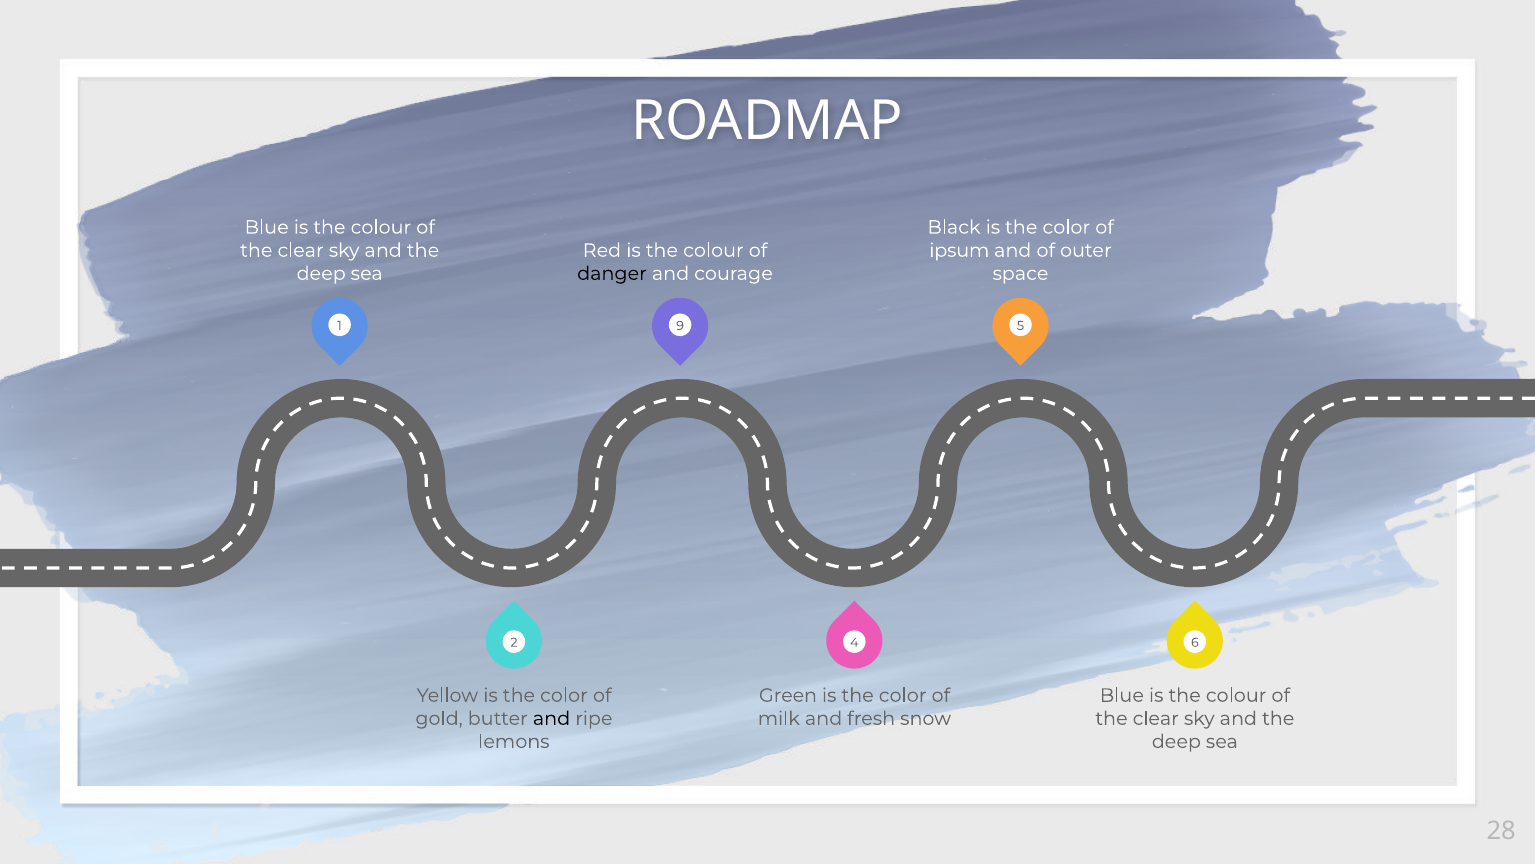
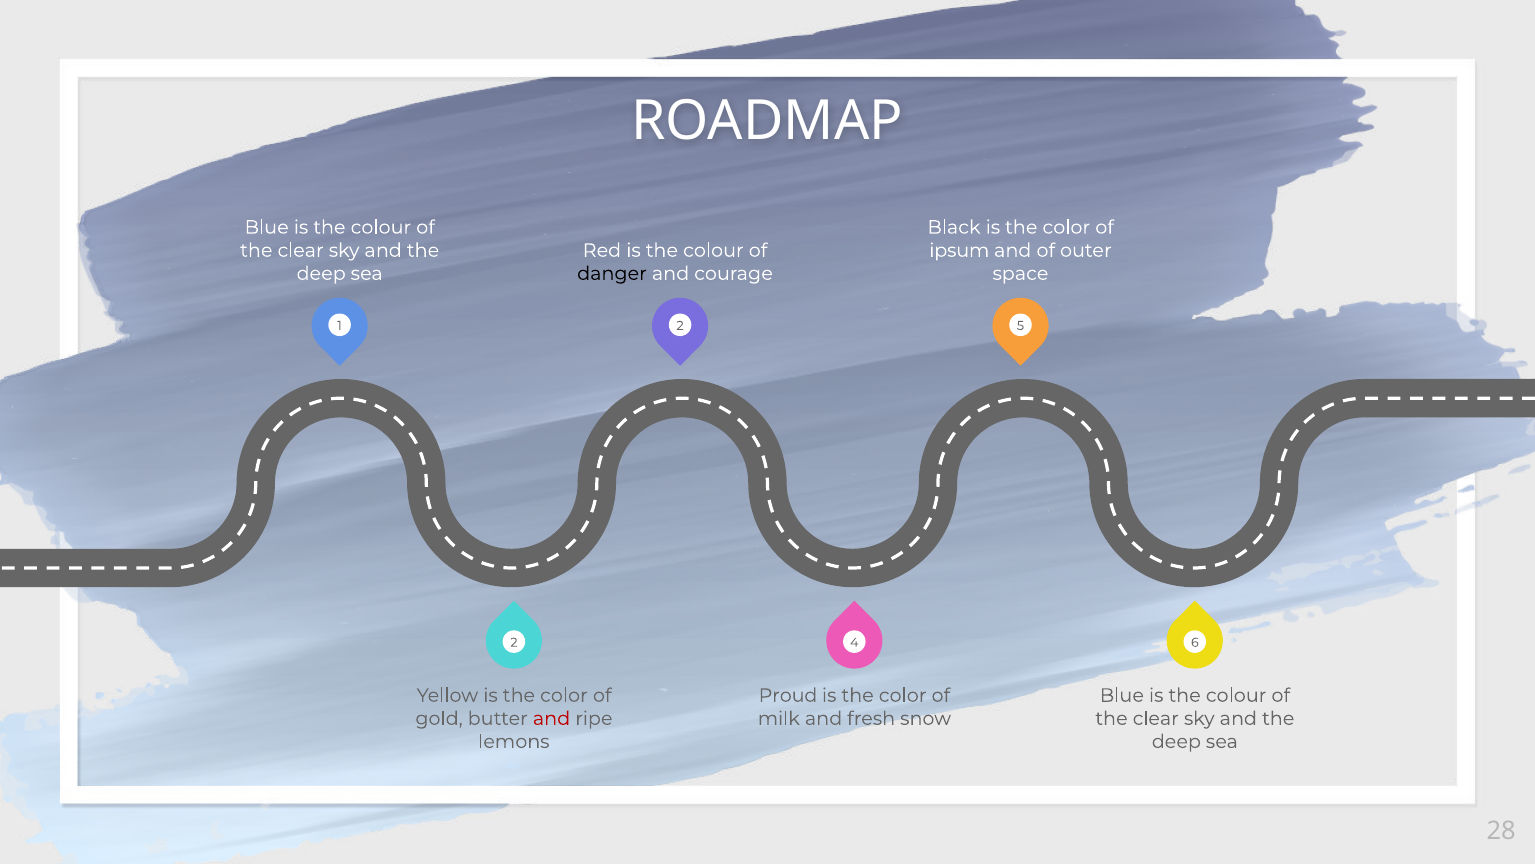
1 9: 9 -> 2 (680, 325)
Green: Green -> Proud (788, 695)
and colour: black -> red (552, 718)
